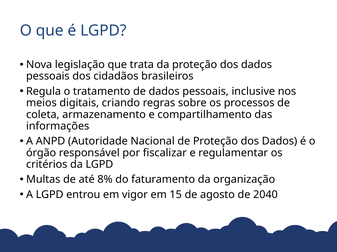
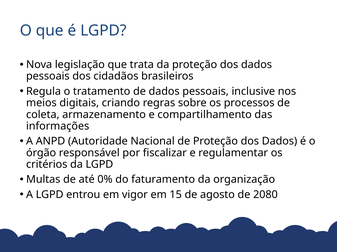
8%: 8% -> 0% (105, 180)
2040: 2040 -> 2080 (265, 195)
